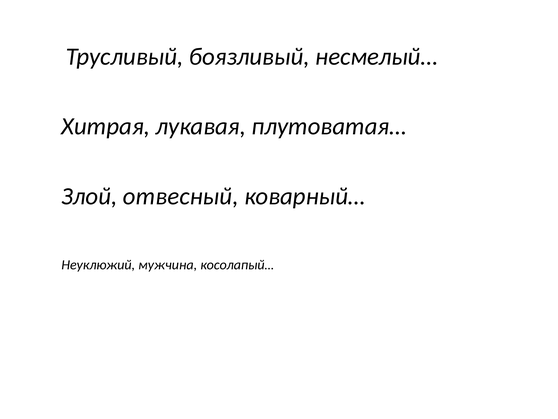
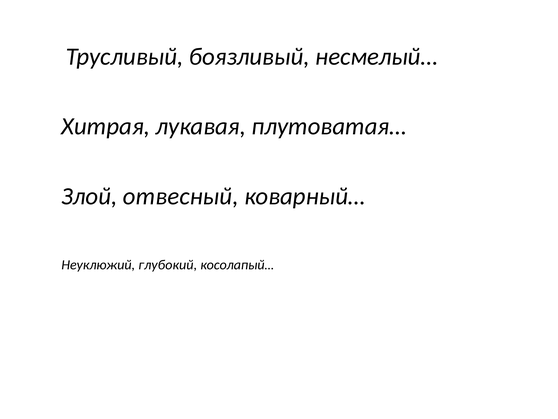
мужчина: мужчина -> глубокий (168, 264)
